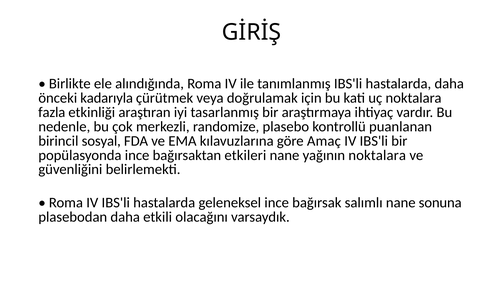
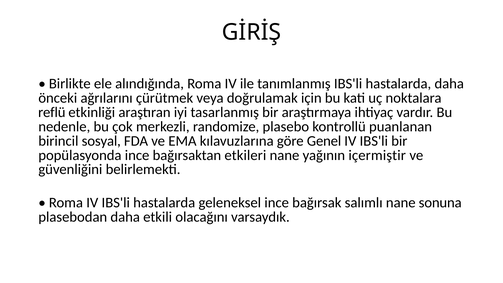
kadarıyla: kadarıyla -> ağrılarını (107, 98)
fazla: fazla -> reflü (52, 112)
Amaç: Amaç -> Genel (324, 141)
yağının noktalara: noktalara -> içermiştir (377, 155)
